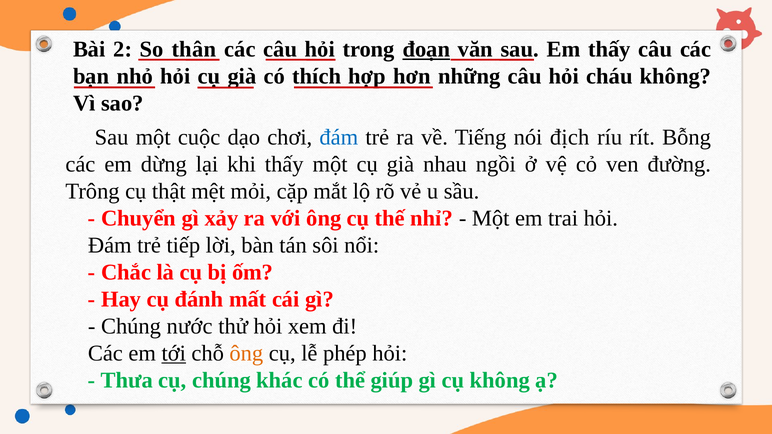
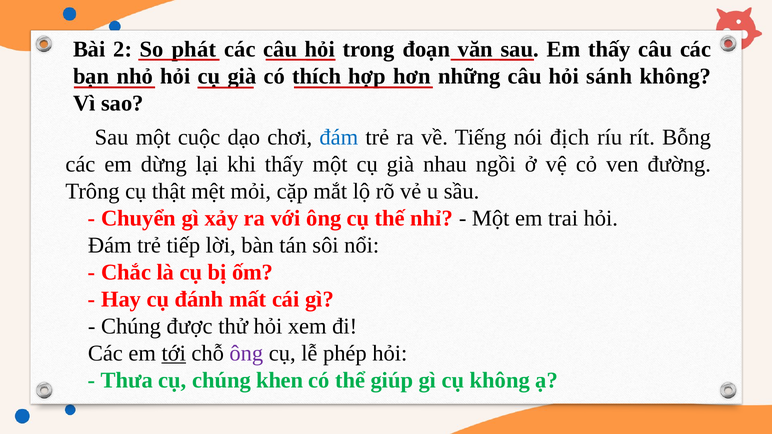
thân: thân -> phát (194, 49)
đoạn underline: present -> none (426, 49)
cháu: cháu -> sánh (609, 77)
nước: nước -> được (190, 326)
ông colour: orange -> purple (246, 353)
khác: khác -> khen (280, 380)
